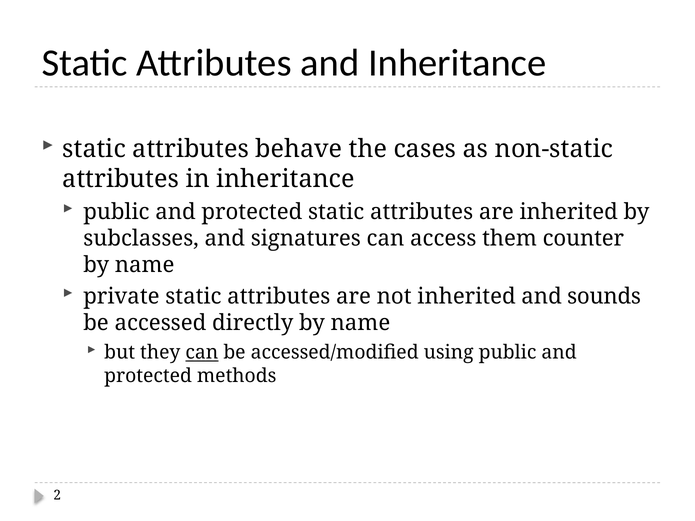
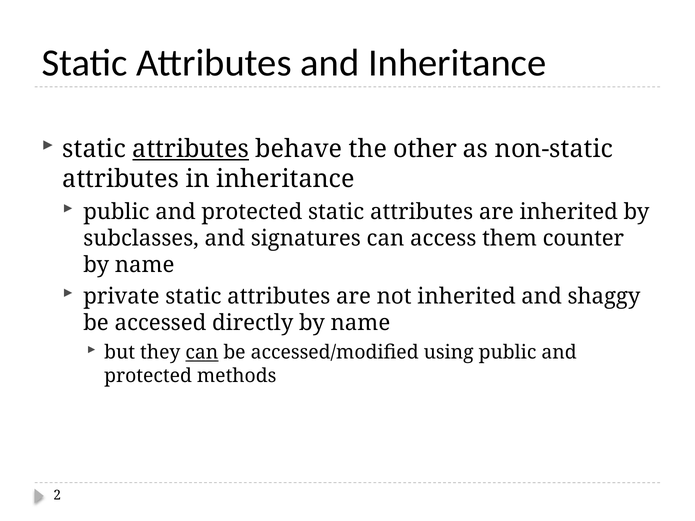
attributes underline: none -> present (191, 149)
cases: cases -> other (425, 149)
sounds: sounds -> shaggy (604, 297)
